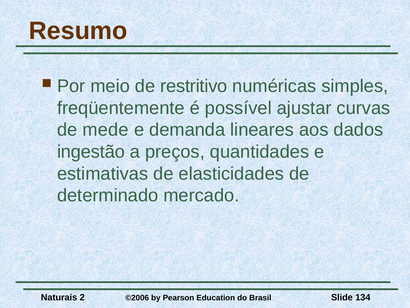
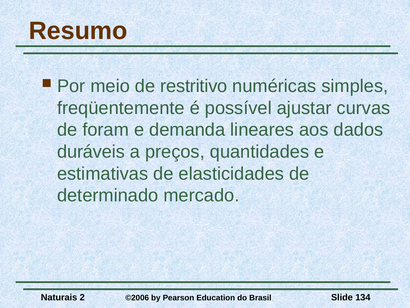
mede: mede -> foram (106, 130)
ingestão: ingestão -> duráveis (91, 152)
